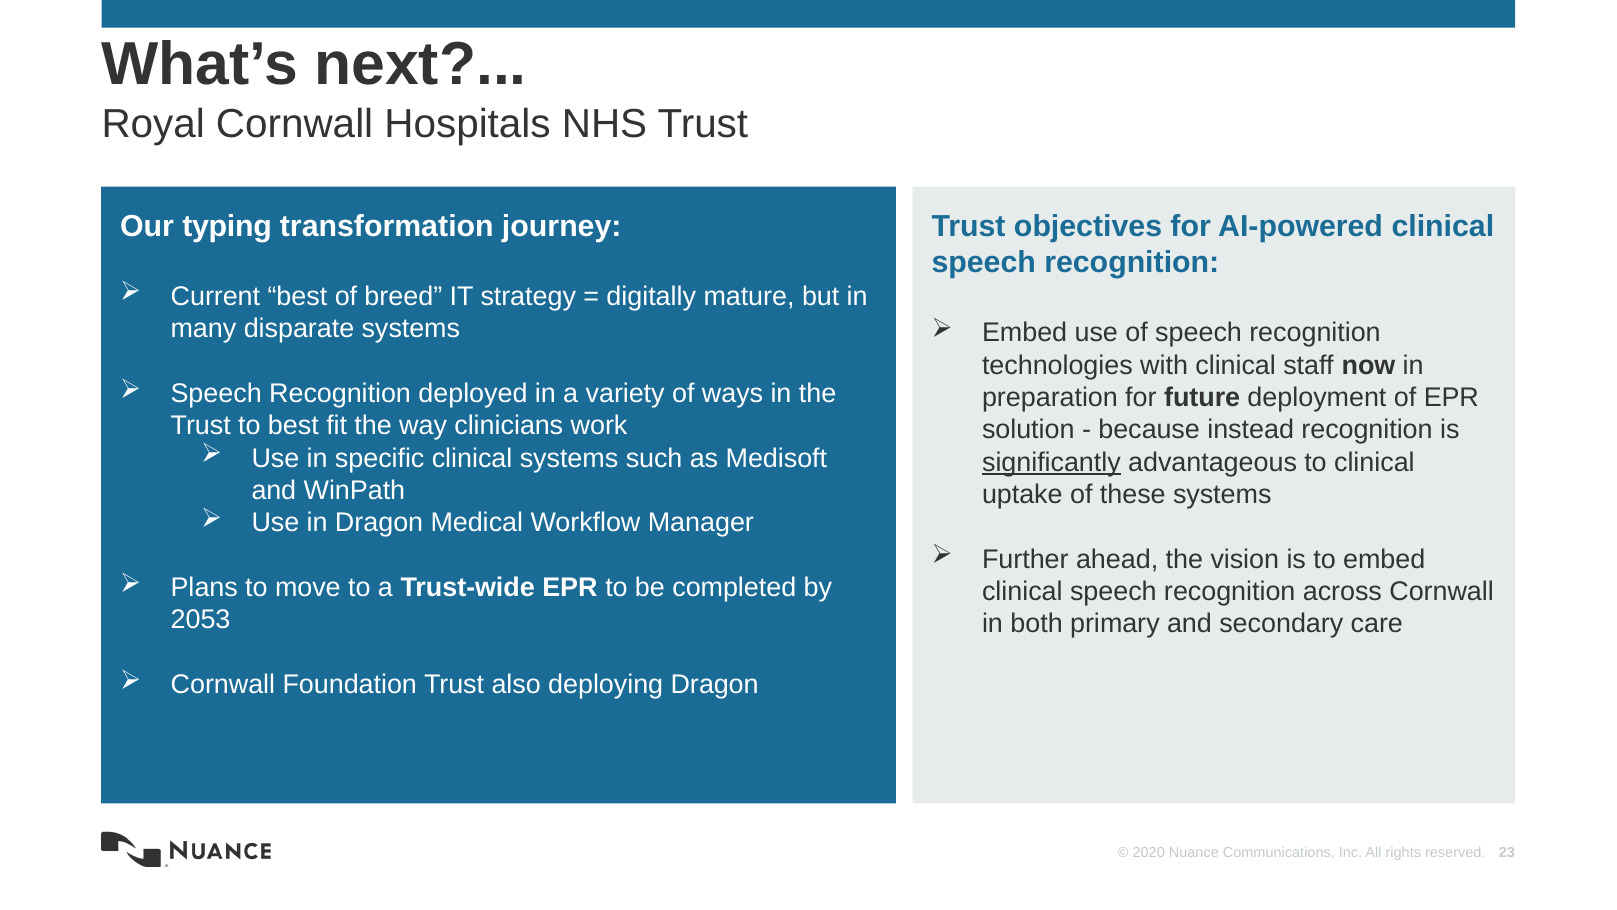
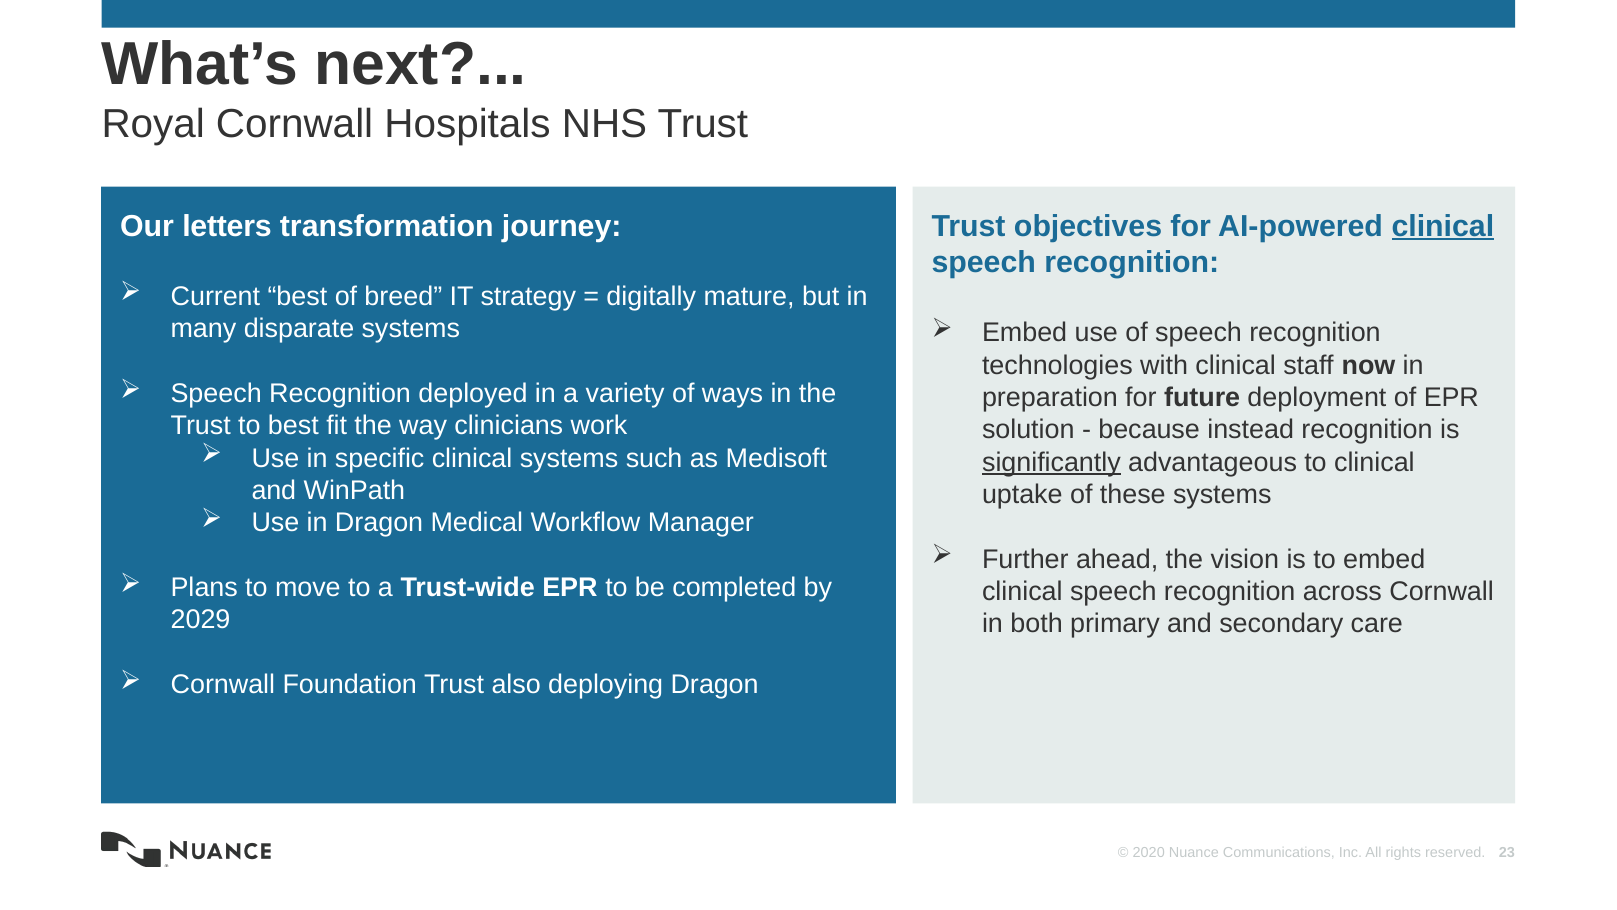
typing: typing -> letters (227, 226)
clinical underline: none -> present (1443, 226)
2053: 2053 -> 2029 (201, 620)
